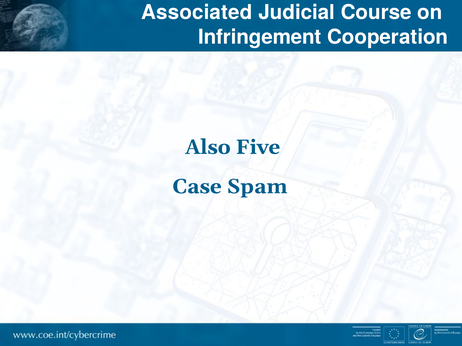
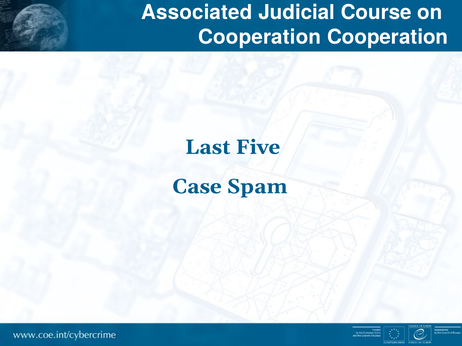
Infringement: Infringement -> Cooperation (260, 37)
Also: Also -> Last (208, 147)
